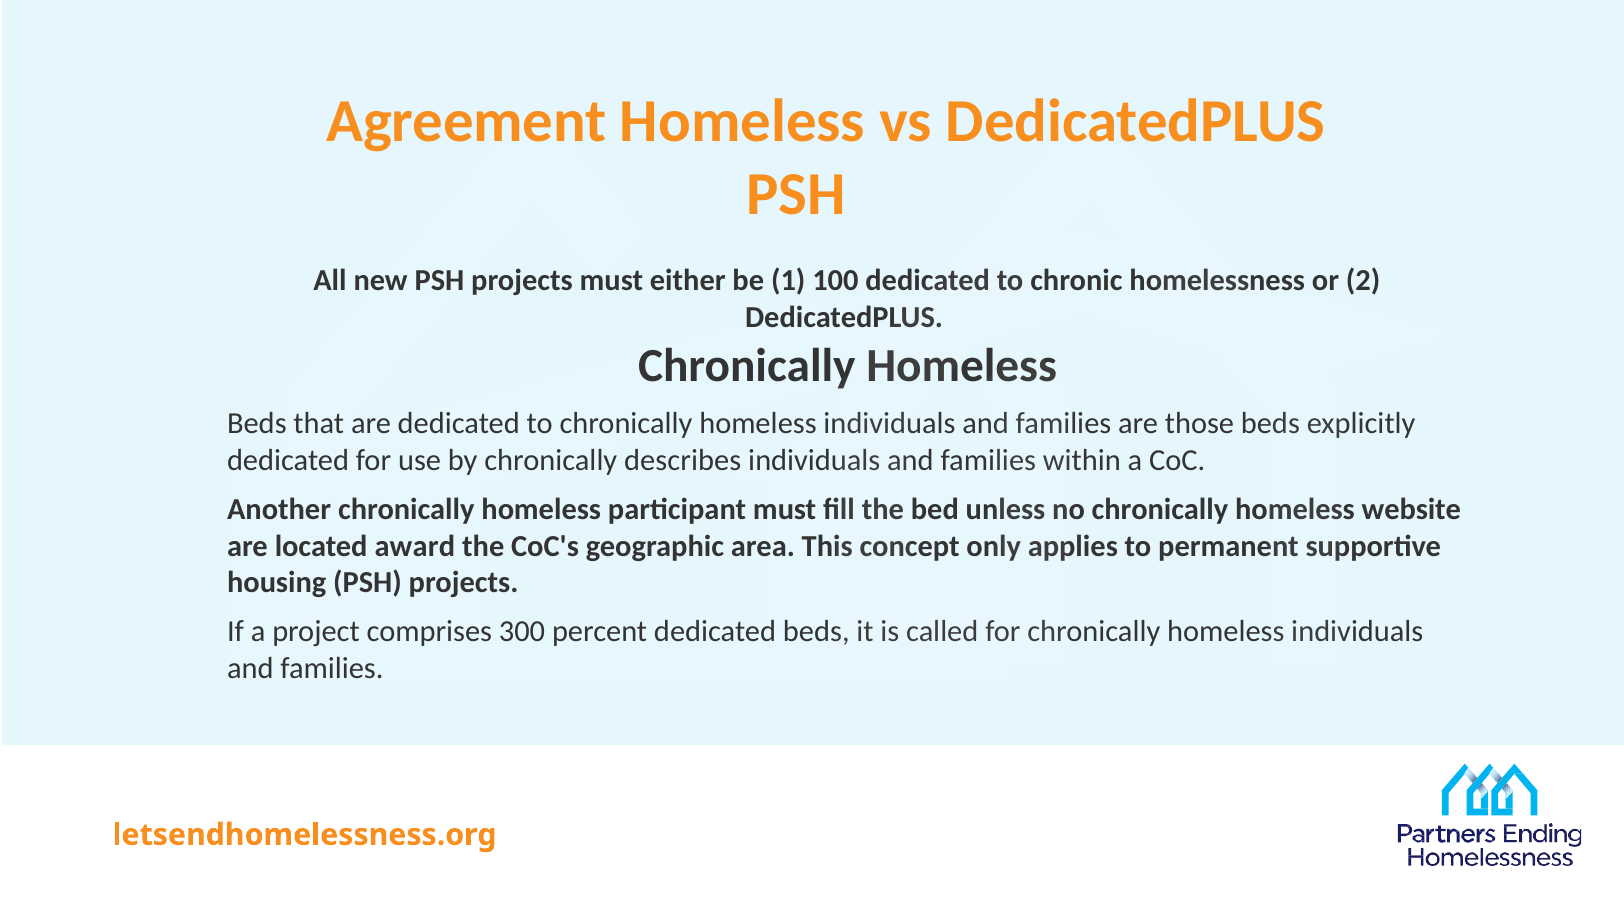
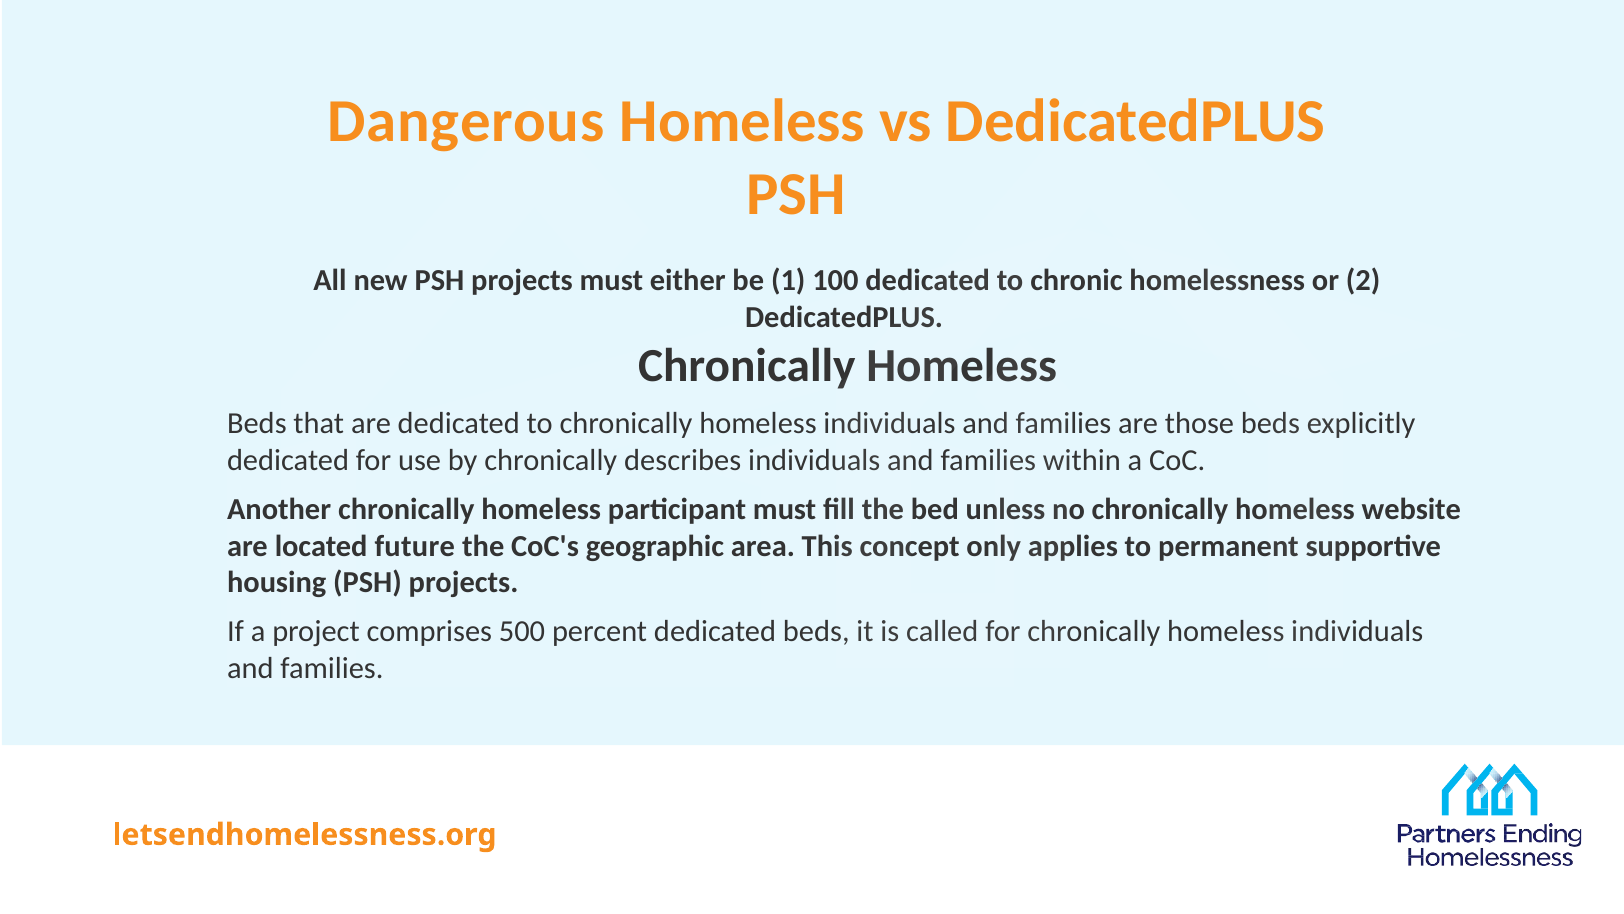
Agreement: Agreement -> Dangerous (466, 121)
award: award -> future (415, 546)
300: 300 -> 500 (522, 632)
